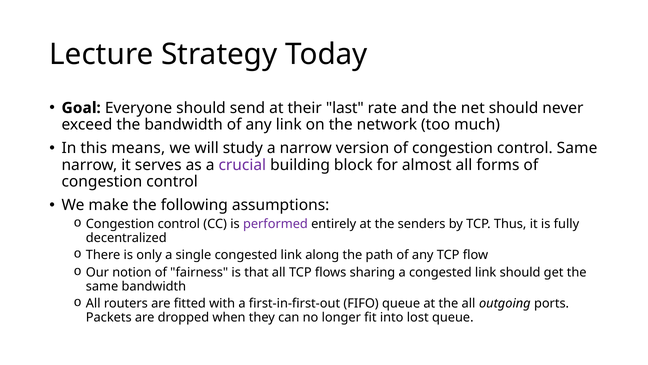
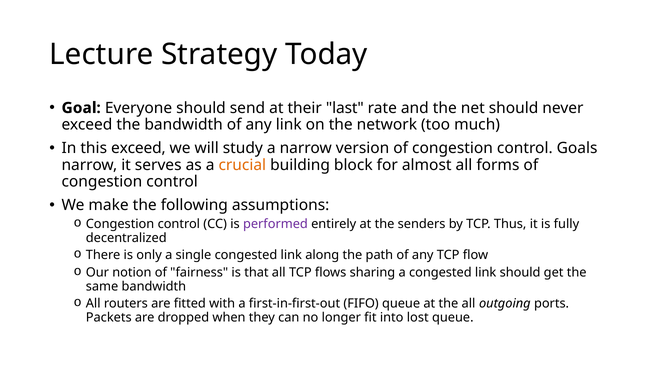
this means: means -> exceed (138, 148)
control Same: Same -> Goals (577, 148)
crucial colour: purple -> orange (242, 165)
